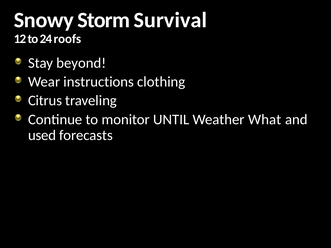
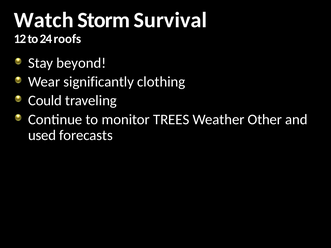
Snowy: Snowy -> Watch (44, 20)
instructions: instructions -> significantly (99, 82)
Citrus: Citrus -> Could (45, 101)
UNTIL: UNTIL -> TREES (171, 120)
What: What -> Other (265, 120)
